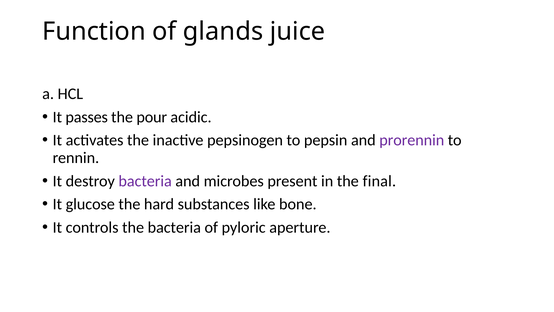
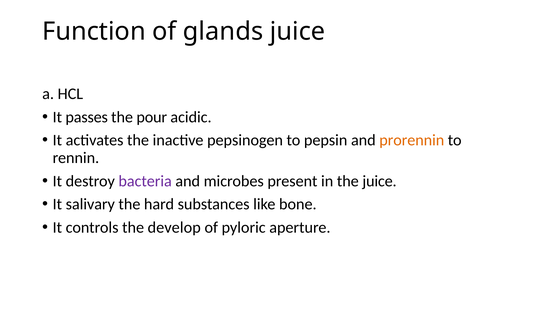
prorennin colour: purple -> orange (412, 140)
the final: final -> juice (380, 181)
glucose: glucose -> salivary (90, 204)
the bacteria: bacteria -> develop (174, 227)
